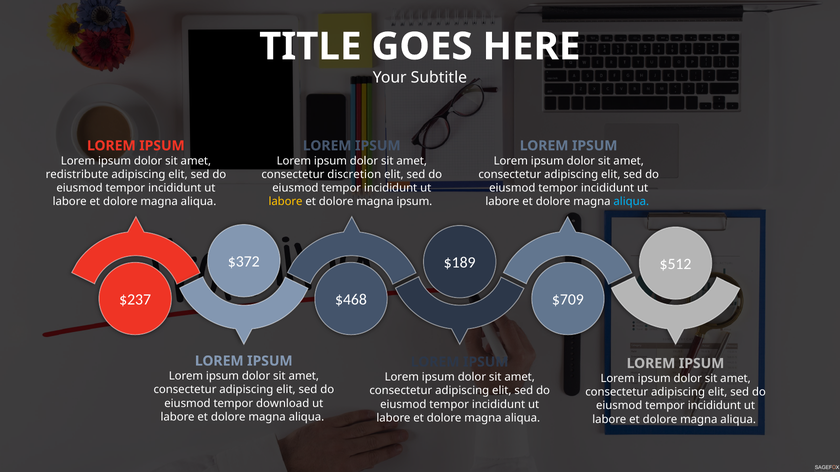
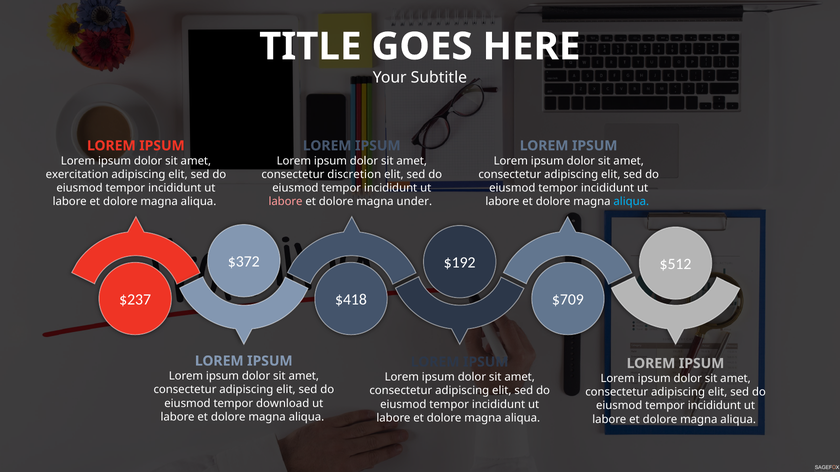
redistribute: redistribute -> exercitation (77, 175)
labore colour: yellow -> pink (286, 202)
magna ipsum: ipsum -> under (414, 202)
$189: $189 -> $192 (460, 263)
$468: $468 -> $418 (351, 300)
